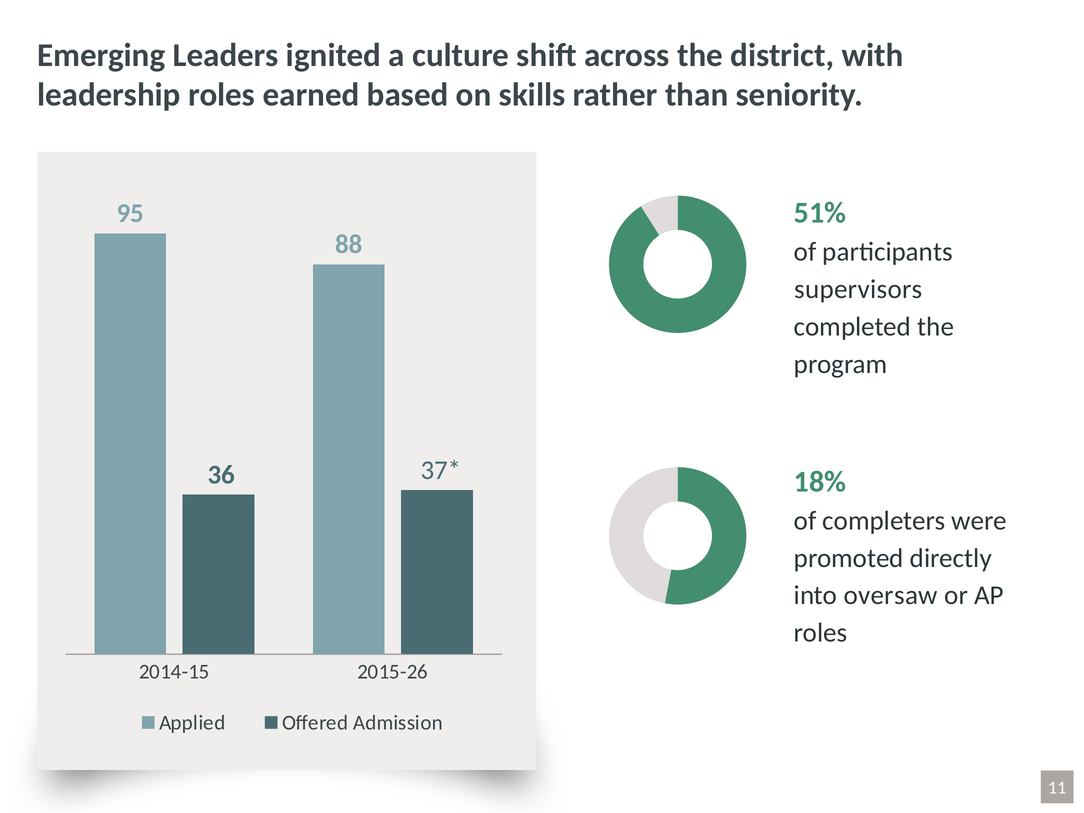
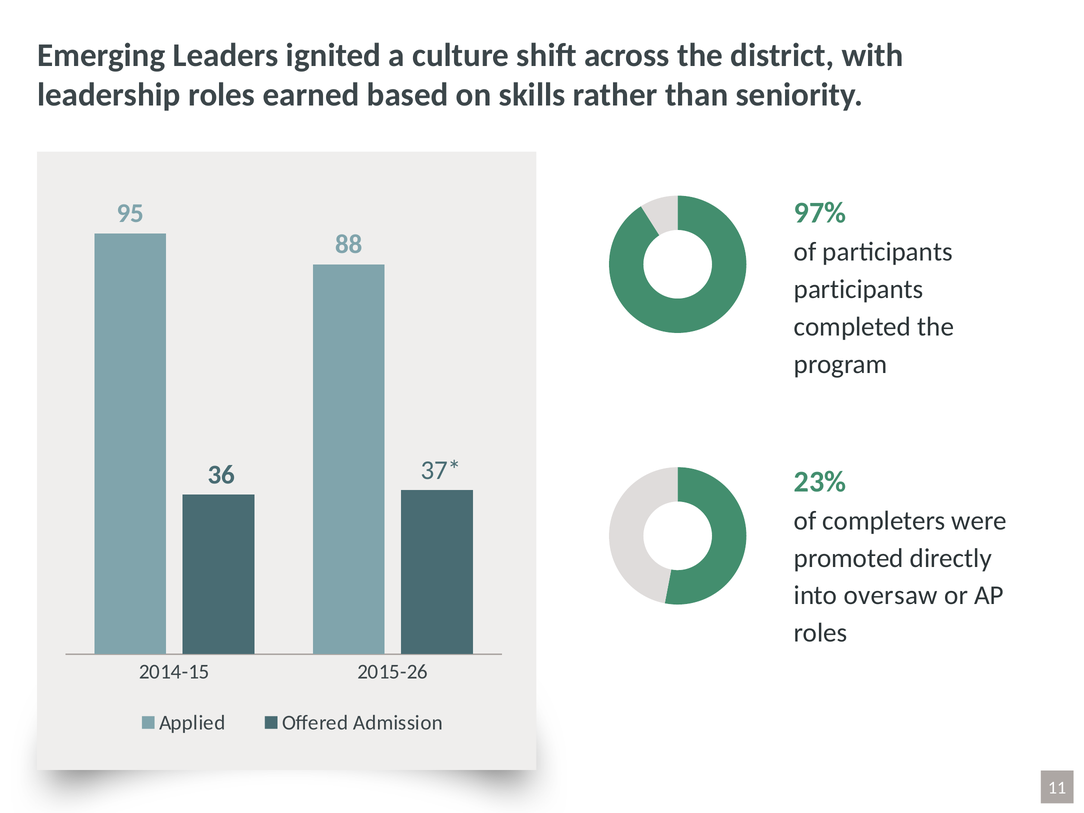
51%: 51% -> 97% (820, 213)
supervisors: supervisors -> participants (859, 289)
18%: 18% -> 23% (820, 482)
